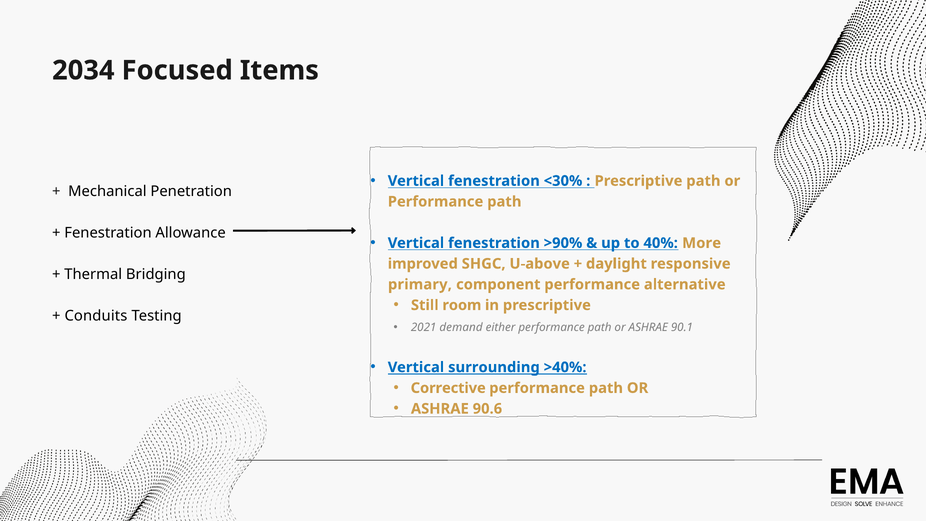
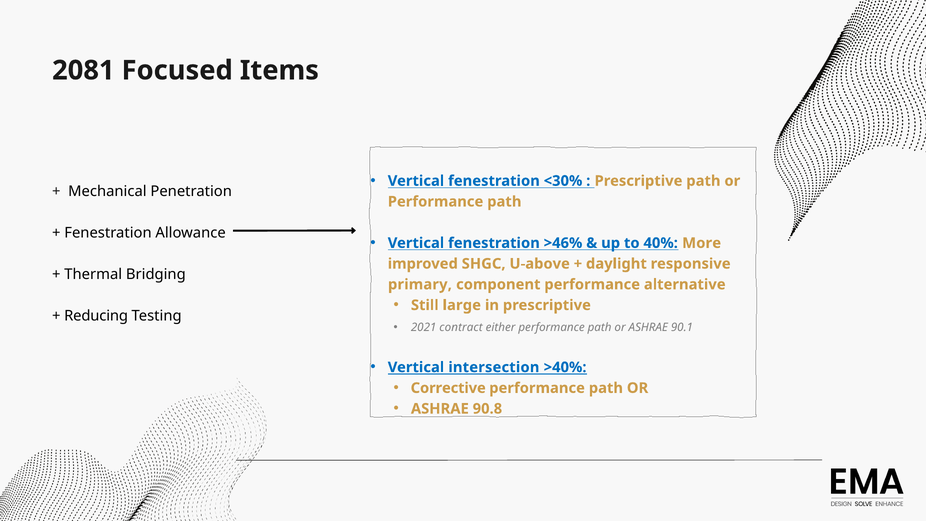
2034: 2034 -> 2081 (83, 70)
>90%: >90% -> >46% (563, 243)
room: room -> large (462, 305)
Conduits: Conduits -> Reducing (96, 316)
demand: demand -> contract (461, 328)
surrounding: surrounding -> intersection (494, 367)
90.6: 90.6 -> 90.8 (487, 409)
